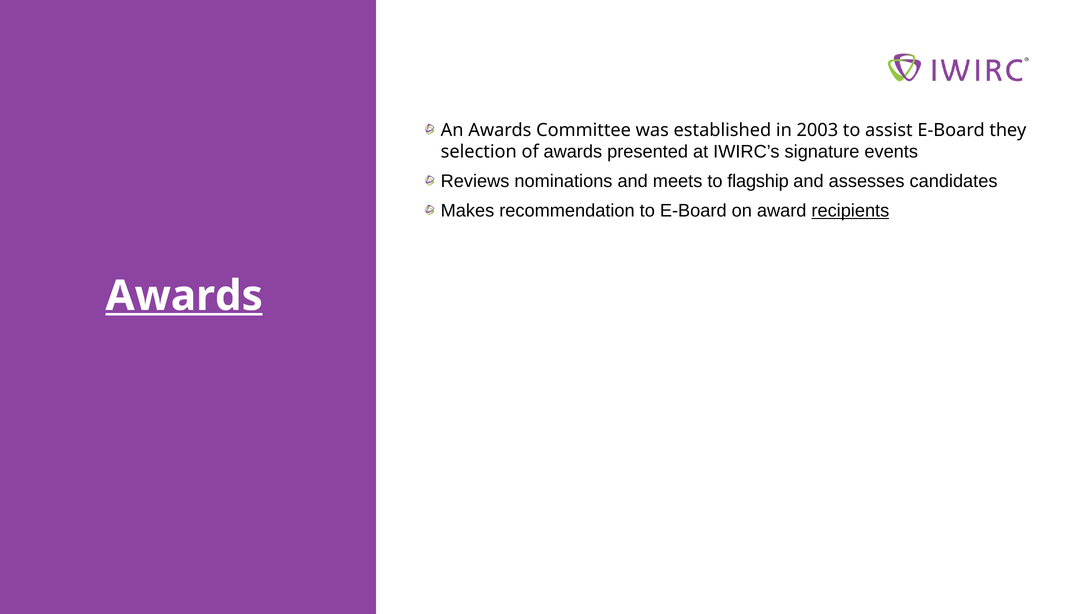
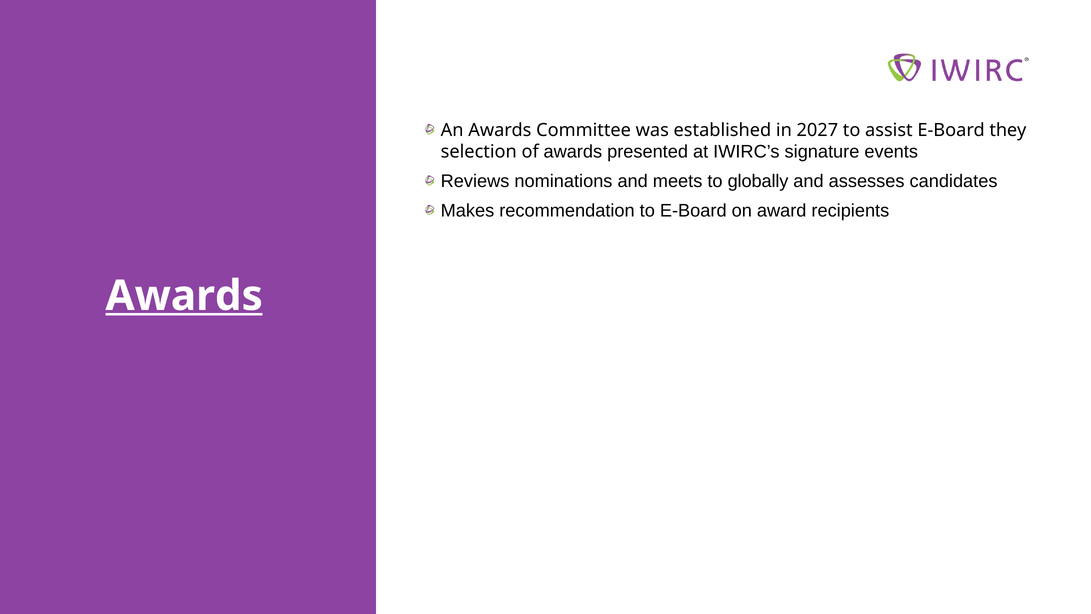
2003: 2003 -> 2027 (817, 130)
flagship: flagship -> globally (758, 181)
recipients underline: present -> none (850, 211)
